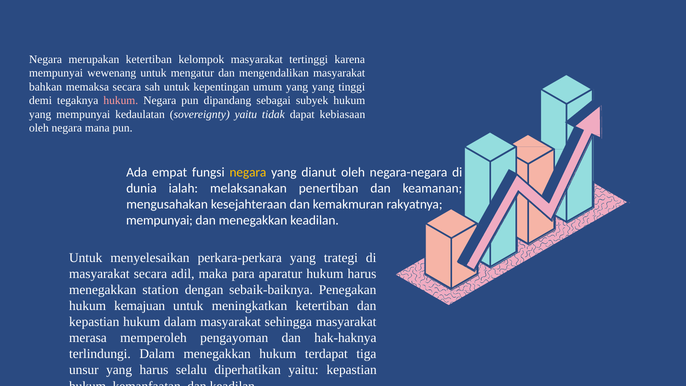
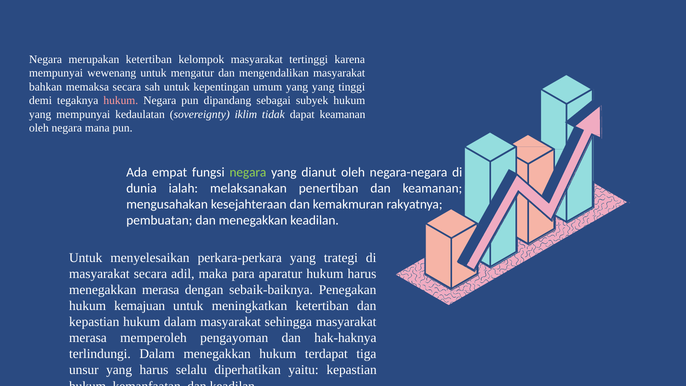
sovereignty yaitu: yaitu -> iklim (246, 114)
dapat kebiasaan: kebiasaan -> keamanan (343, 114)
negara colour: yellow -> light green (248, 172)
mempunyai: mempunyai -> pembuatan (159, 220)
menegakkan station: station -> merasa (161, 290)
